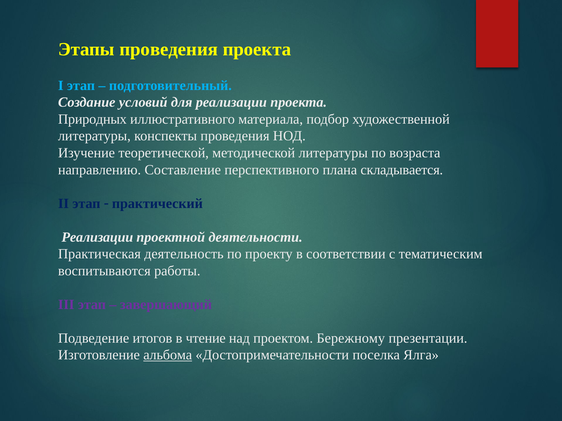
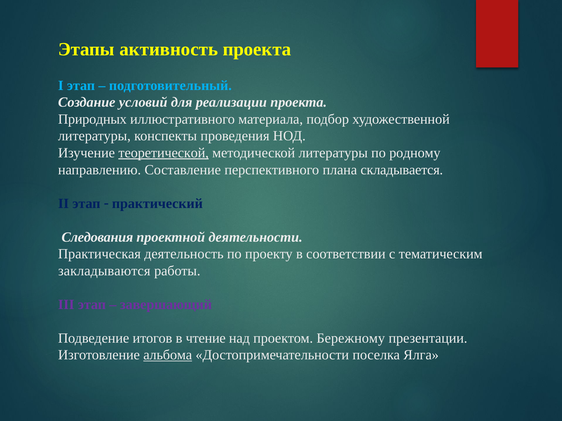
Этапы проведения: проведения -> активность (169, 49)
теоретической underline: none -> present (164, 153)
возраста: возраста -> родному (415, 153)
Реализации: Реализации -> Следования (97, 237)
воспитываются: воспитываются -> закладываются (104, 271)
